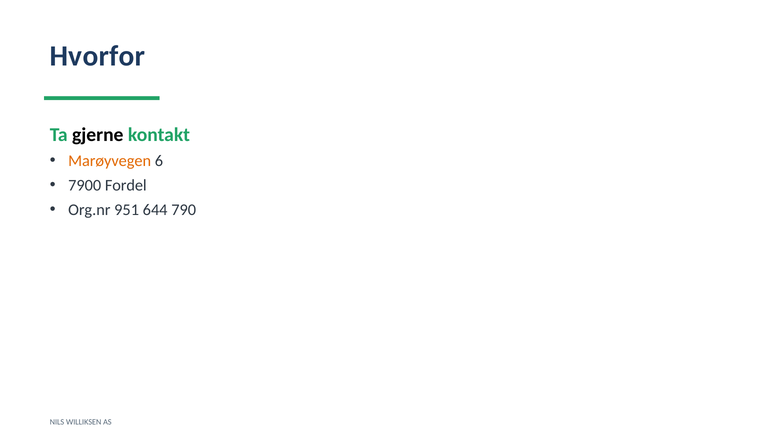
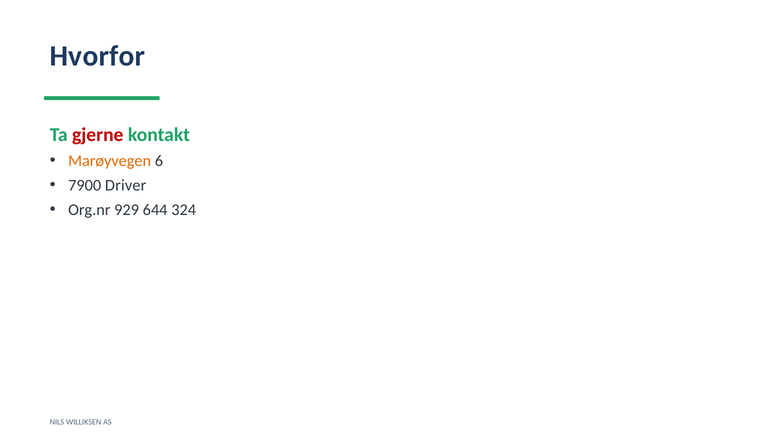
gjerne colour: black -> red (98, 135)
Fordel: Fordel -> Driver (126, 185)
951: 951 -> 929 (127, 210)
790: 790 -> 324 (184, 210)
